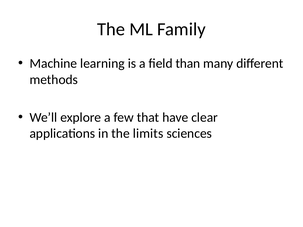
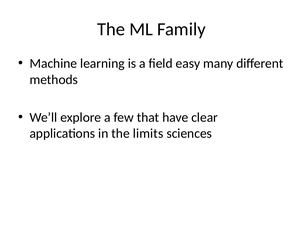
than: than -> easy (188, 64)
